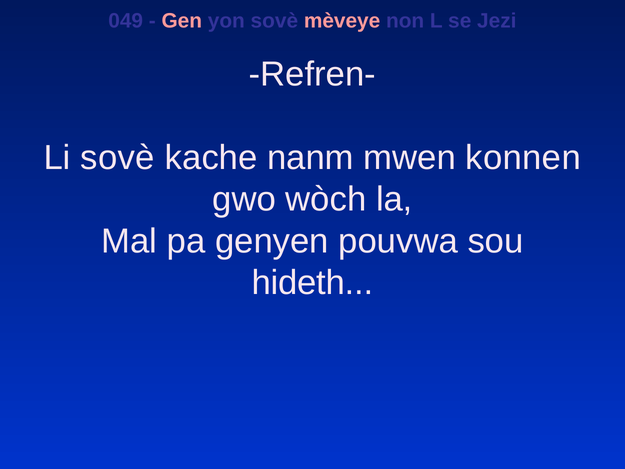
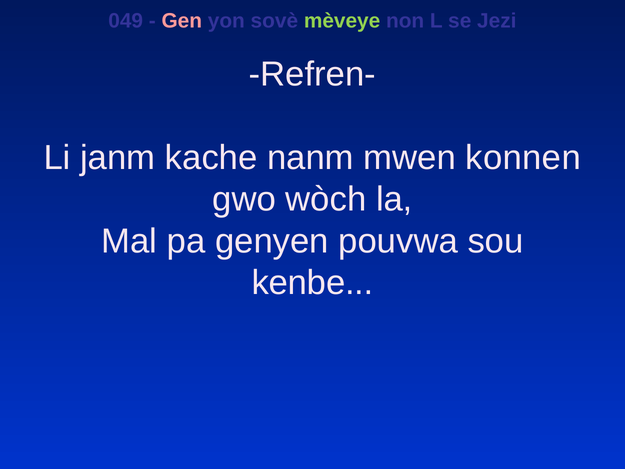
mèveye colour: pink -> light green (342, 21)
Li sovè: sovè -> janm (118, 158)
hideth: hideth -> kenbe (313, 283)
